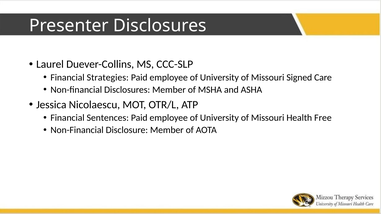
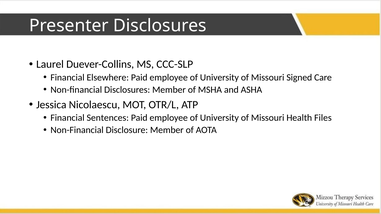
Strategies: Strategies -> Elsewhere (108, 78)
Free: Free -> Files (323, 118)
